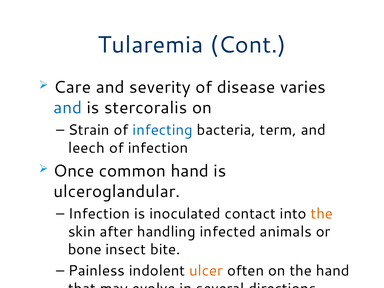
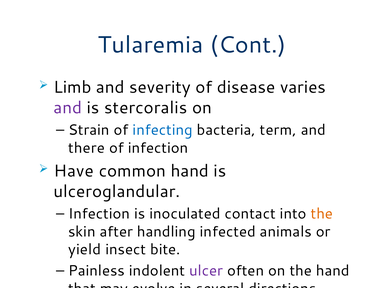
Care: Care -> Limb (72, 87)
and colour: blue -> purple (68, 108)
leech: leech -> there (86, 148)
Once: Once -> Have (74, 171)
bone: bone -> yield (85, 250)
ulcer colour: orange -> purple (206, 271)
